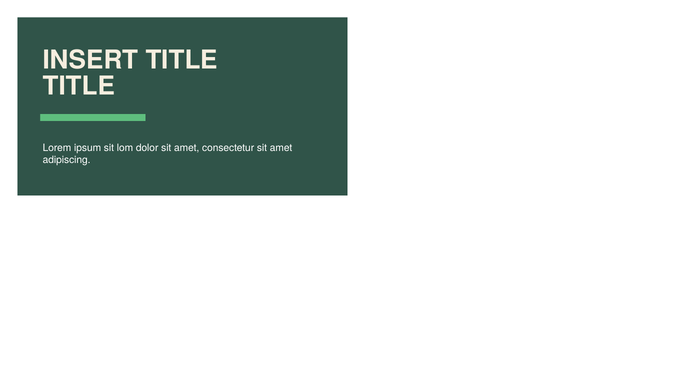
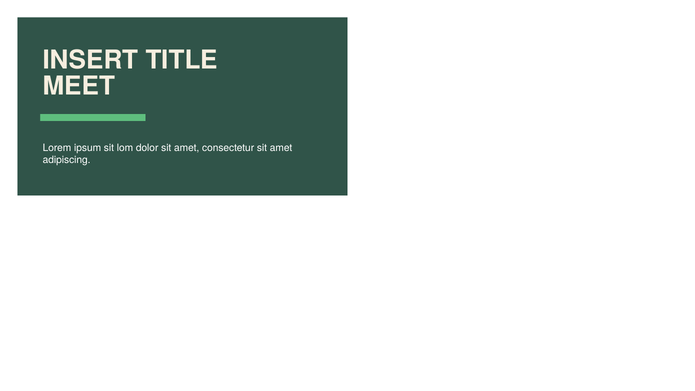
TITLE: TITLE -> MEET (79, 86)
